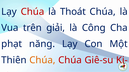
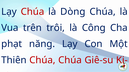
Thoát: Thoát -> Dòng (73, 12)
giải: giải -> trôi (56, 28)
Chúa colour: orange -> red (42, 61)
